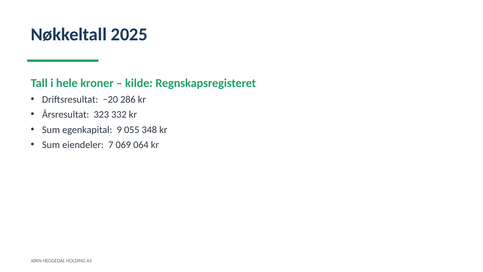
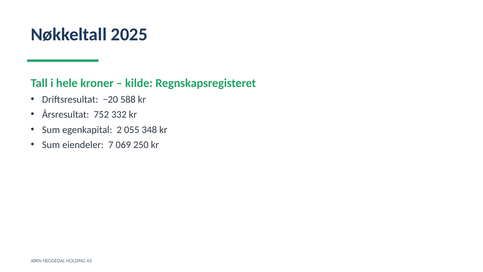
286: 286 -> 588 (128, 99)
323: 323 -> 752 (101, 114)
9: 9 -> 2 (119, 130)
064: 064 -> 250 (141, 145)
